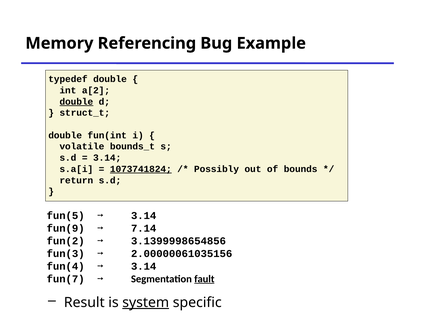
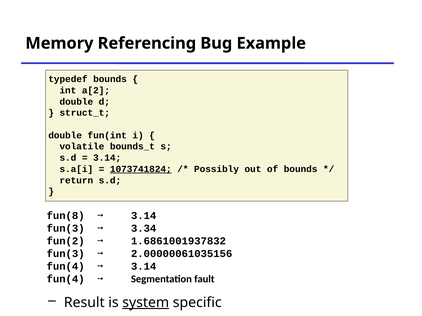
typedef double: double -> bounds (110, 79)
double underline: present -> none (76, 102)
fun(5: fun(5 -> fun(8 (66, 216)
fun(9: fun(9 -> fun(3 (66, 229)
7.14: 7.14 -> 3.34 (144, 229)
3.1399998654856: 3.1399998654856 -> 1.6861001937832 (178, 241)
fun(7: fun(7 -> fun(4 (66, 279)
fault underline: present -> none (204, 279)
